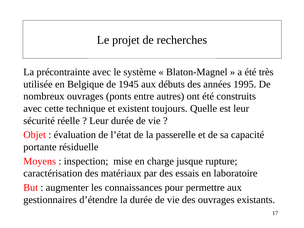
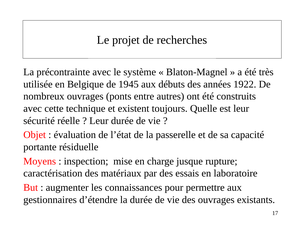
1995: 1995 -> 1922 (245, 84)
